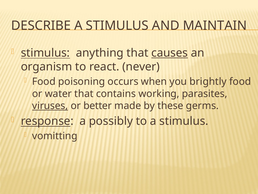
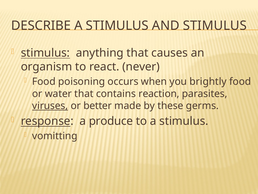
AND MAINTAIN: MAINTAIN -> STIMULUS (215, 26)
causes underline: present -> none (170, 53)
working: working -> reaction (159, 93)
possibly: possibly -> produce (111, 121)
